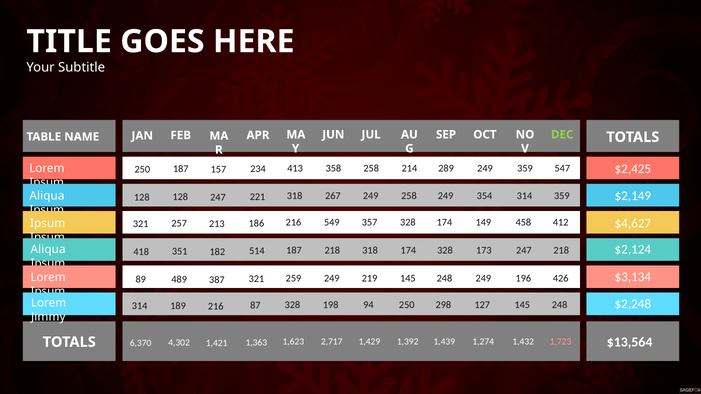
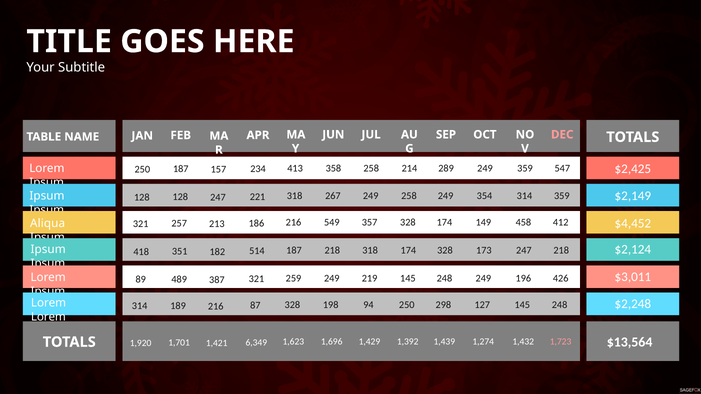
DEC colour: light green -> pink (562, 135)
Aliqua: Aliqua -> Ipsum (47, 196)
$4,627: $4,627 -> $4,452 (633, 224)
Ipsum: Ipsum -> Aliqua (48, 224)
Aliqua: Aliqua -> Ipsum (48, 250)
$3,134: $3,134 -> $3,011 (633, 277)
Jimmy: Jimmy -> Lorem (48, 317)
2,717: 2,717 -> 1,696 (332, 342)
1,363: 1,363 -> 6,349 (256, 343)
4,302: 4,302 -> 1,701 (179, 343)
6,370: 6,370 -> 1,920 (141, 343)
